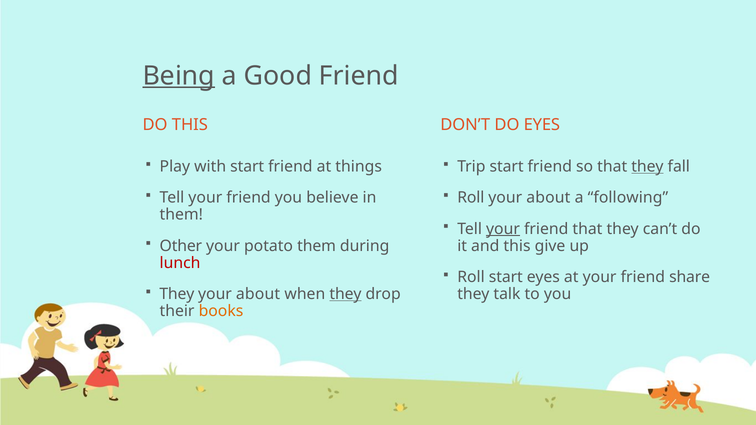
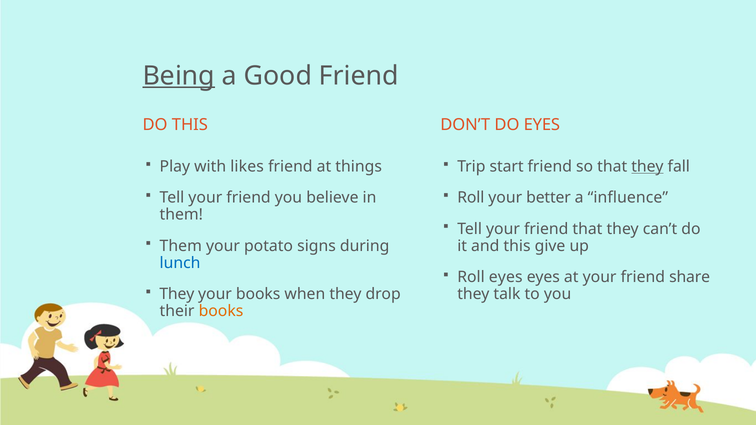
with start: start -> likes (247, 167)
about: about -> better (549, 198)
following: following -> influence (628, 198)
your underline: present -> none (503, 229)
Other: Other -> Them (181, 246)
potato them: them -> signs (317, 246)
lunch colour: red -> blue (180, 263)
Roll start: start -> eyes (506, 277)
about: about -> books (258, 294)
they underline: present -> none (345, 294)
